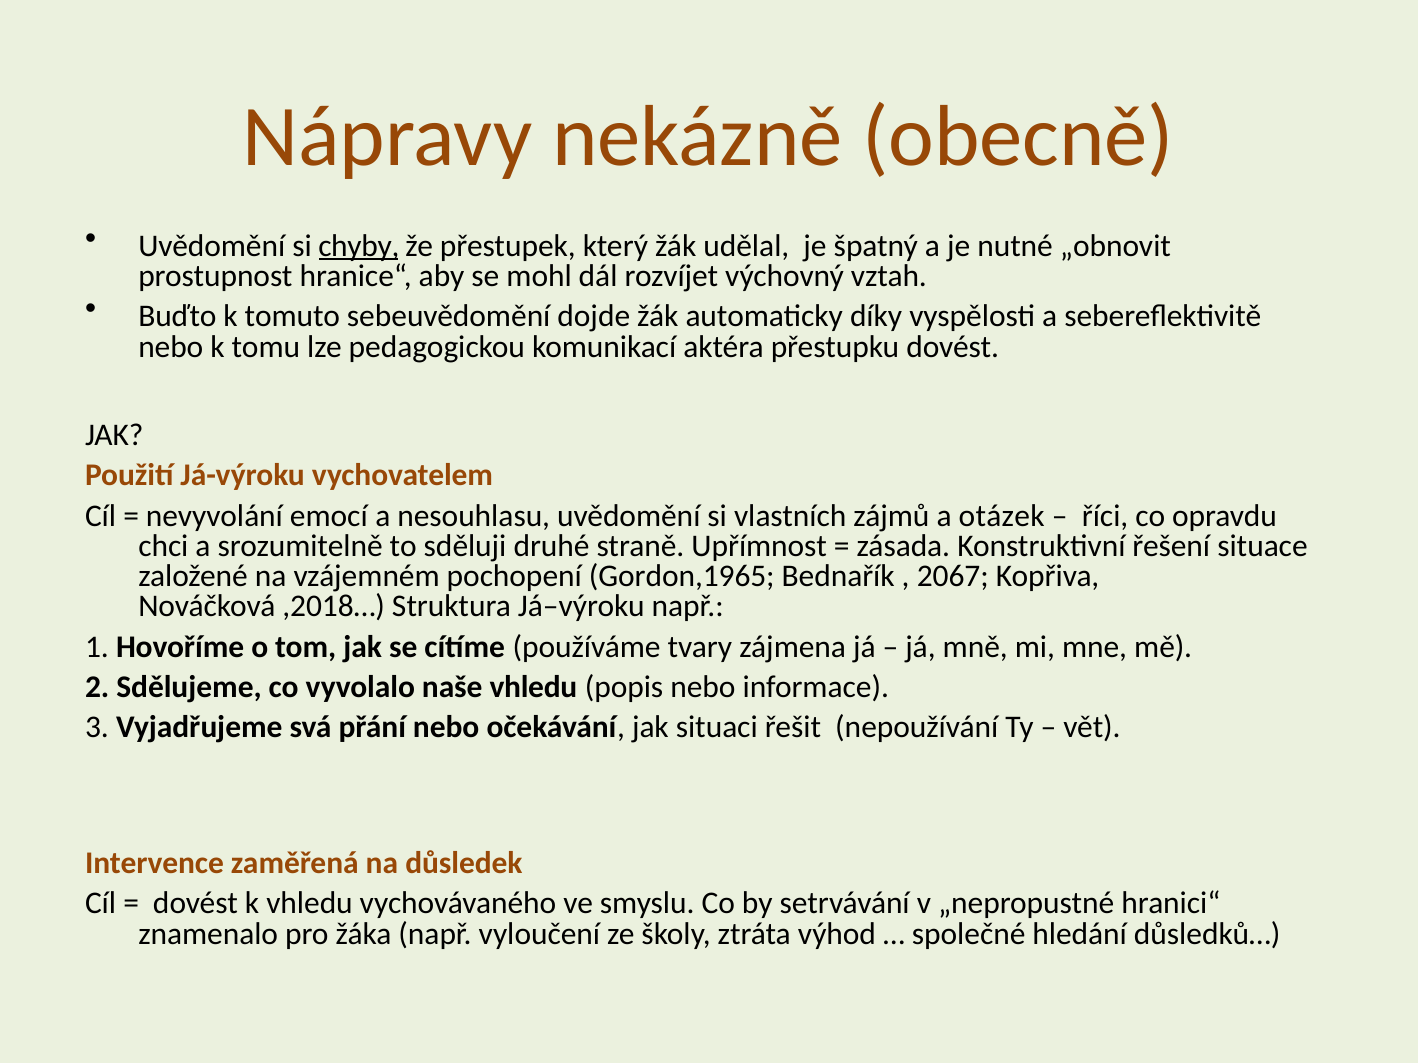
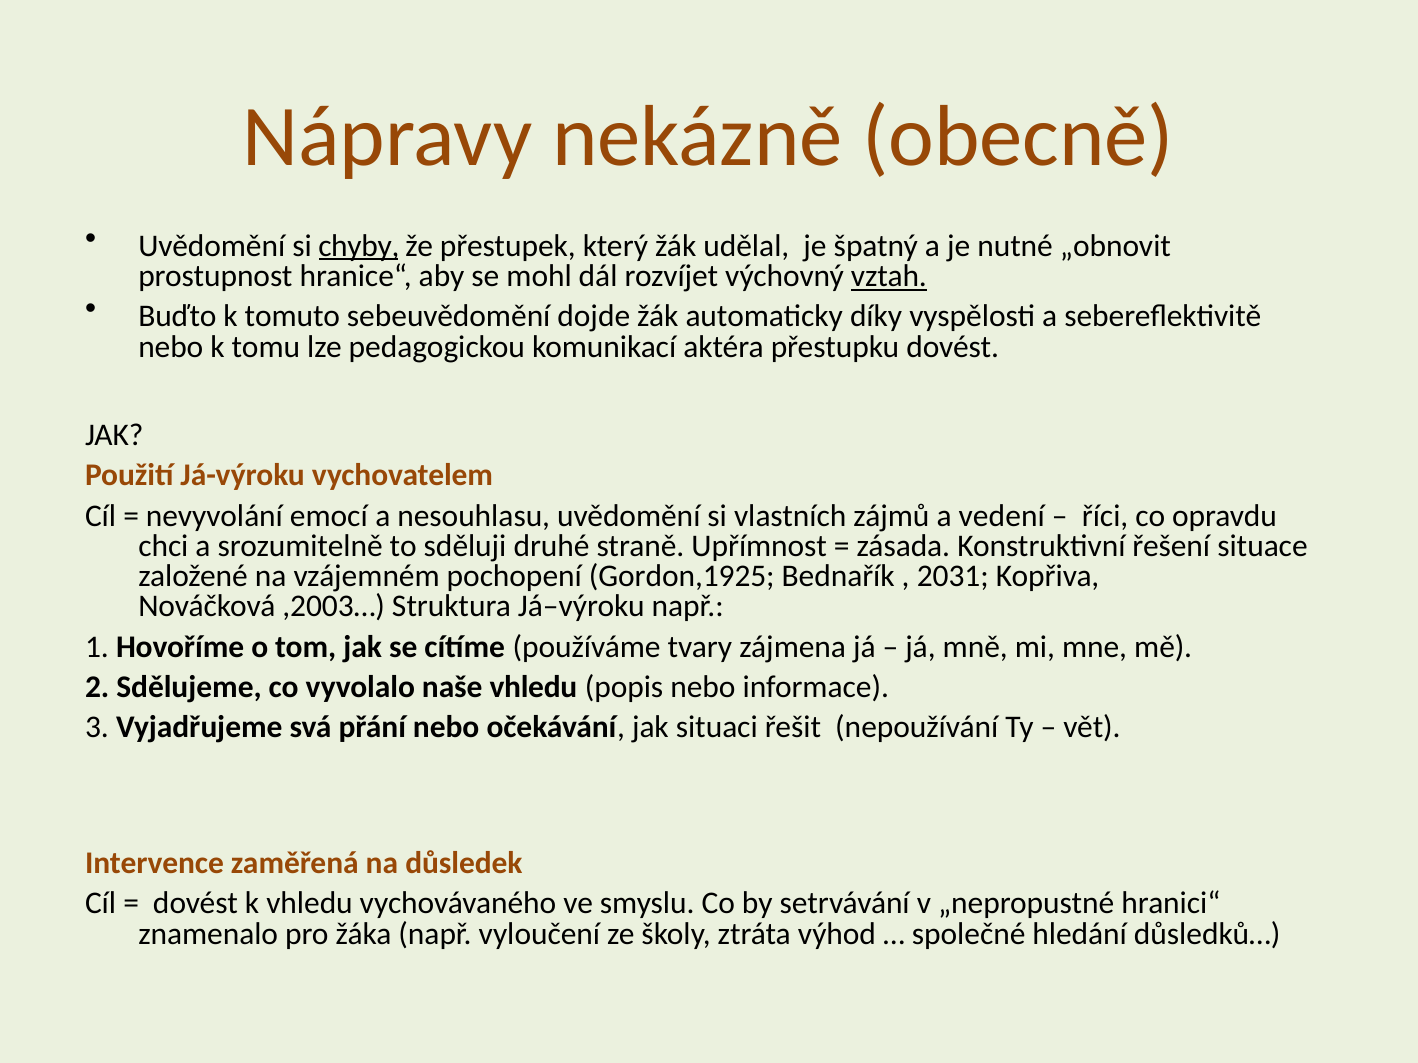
vztah underline: none -> present (889, 276)
otázek: otázek -> vedení (1002, 516)
Gordon,1965: Gordon,1965 -> Gordon,1925 (682, 576)
2067: 2067 -> 2031 (953, 576)
,2018…: ,2018… -> ,2003… (334, 607)
